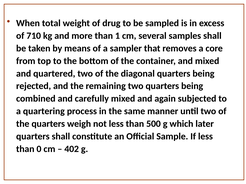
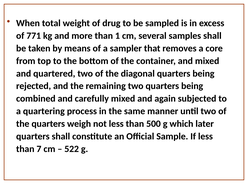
710: 710 -> 771 (34, 36)
0: 0 -> 7 (39, 149)
402: 402 -> 522 (72, 149)
